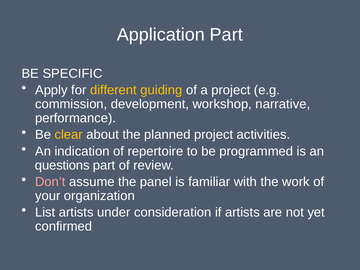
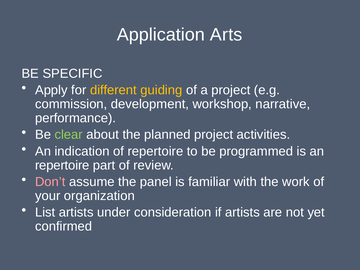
Application Part: Part -> Arts (226, 35)
clear colour: yellow -> light green (69, 135)
questions: questions -> repertoire (62, 165)
